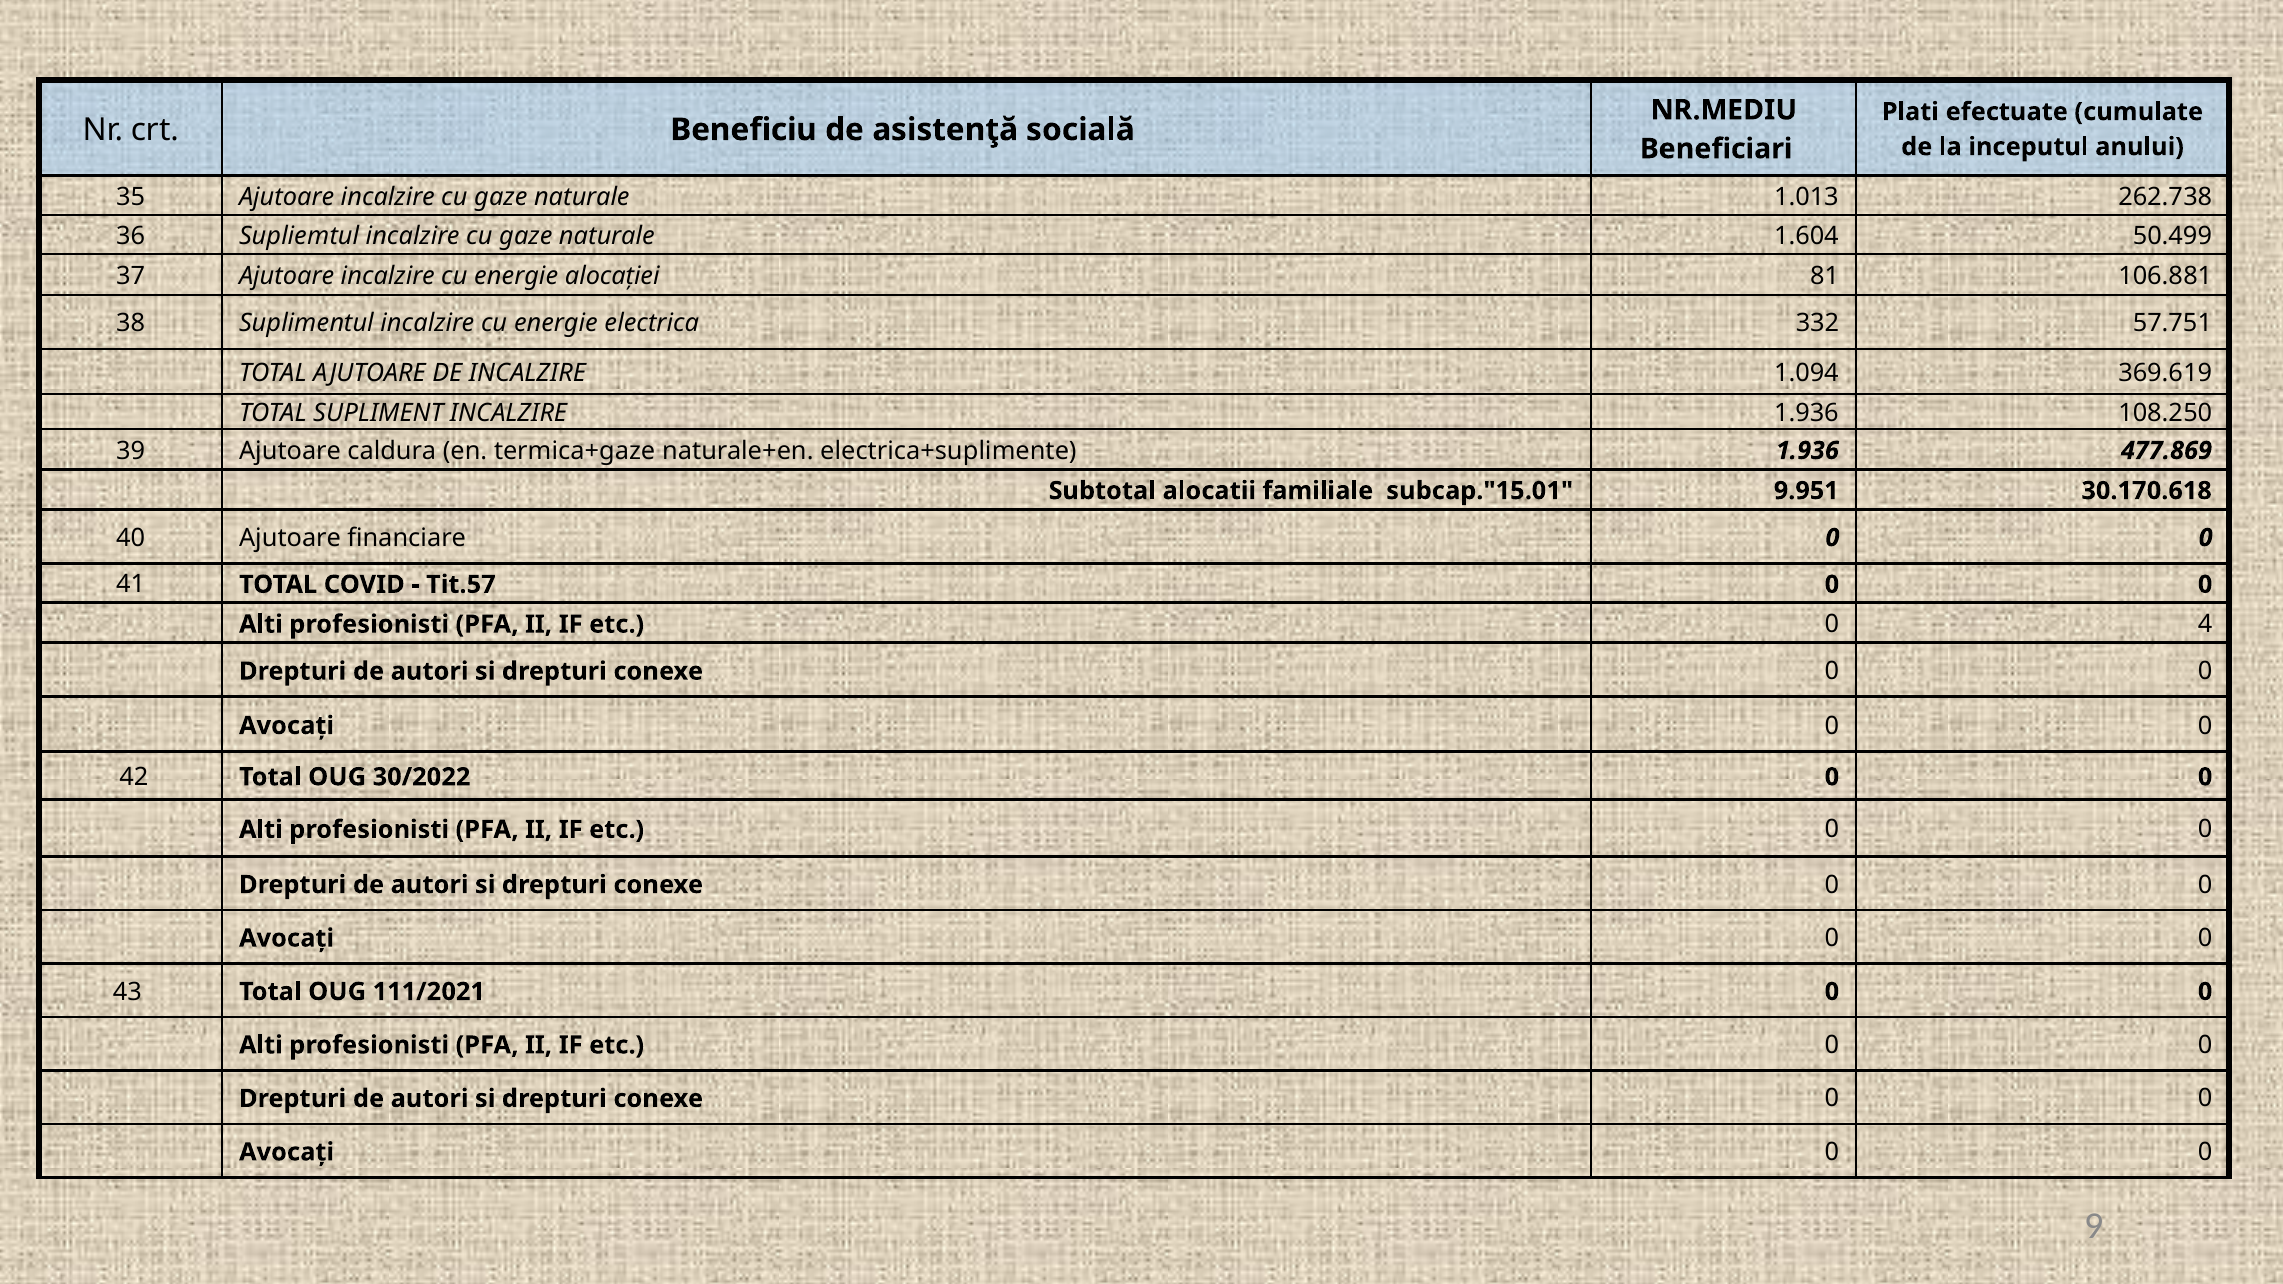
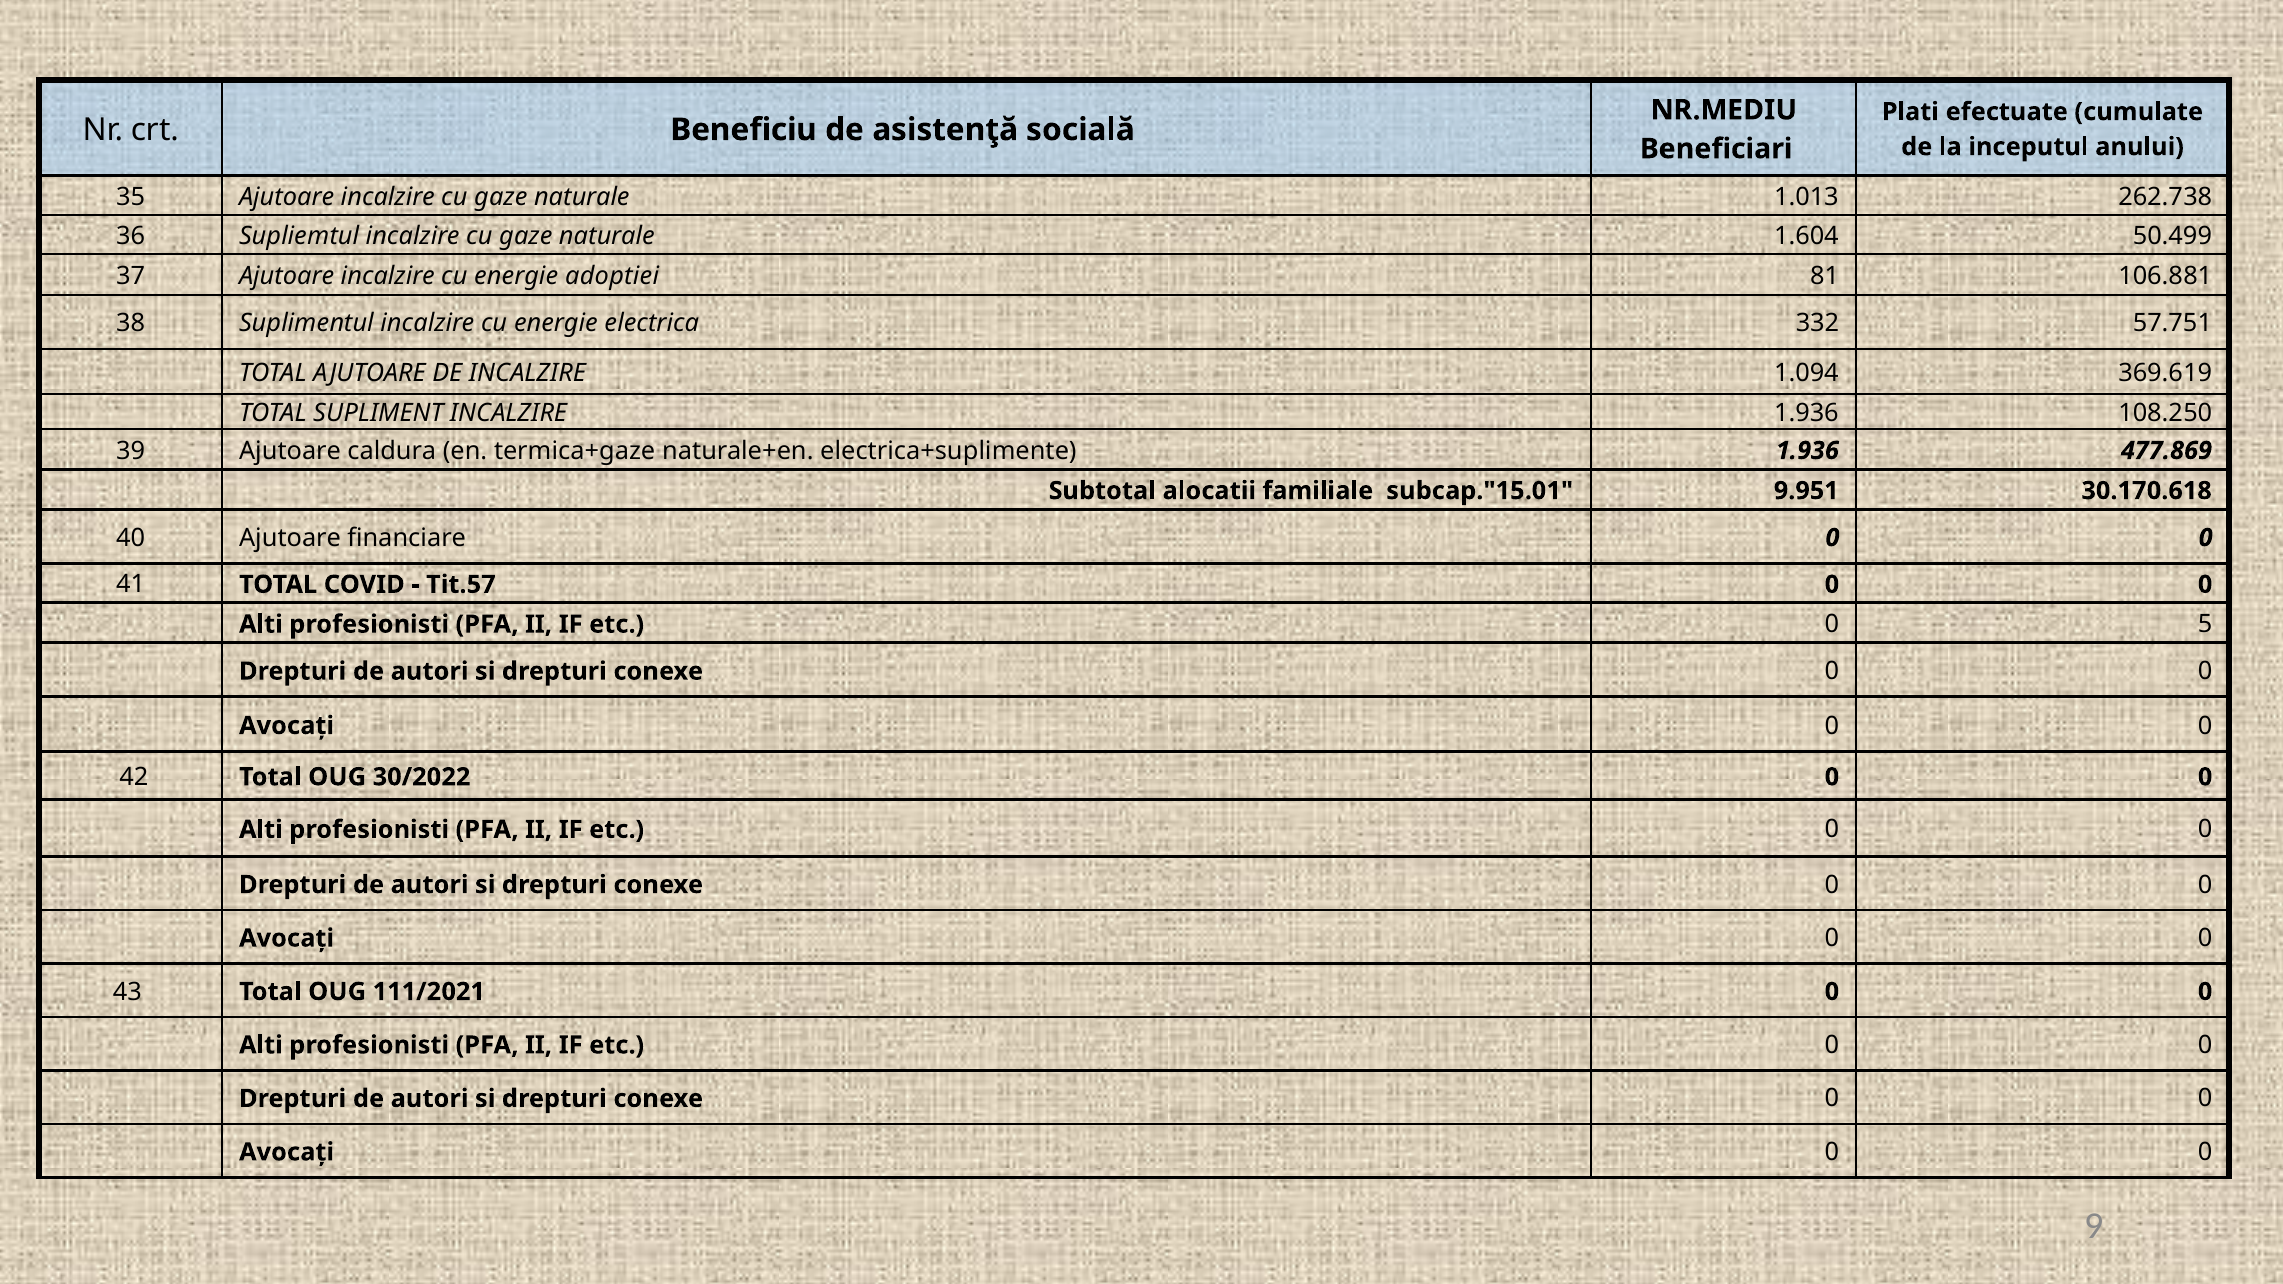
alocaţiei: alocaţiei -> adoptiei (612, 276)
4: 4 -> 5 (2205, 624)
